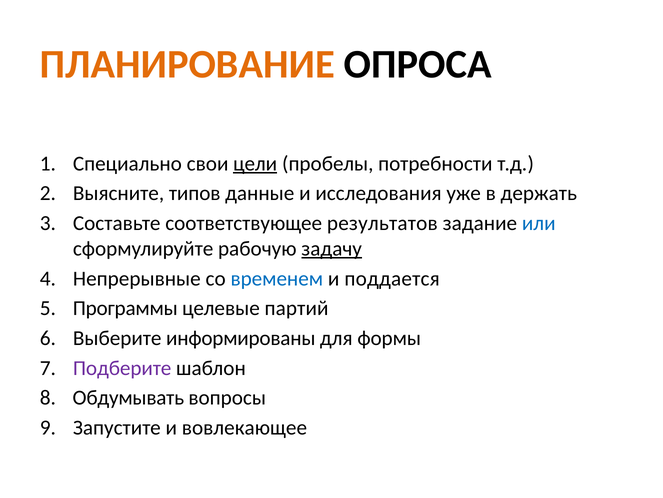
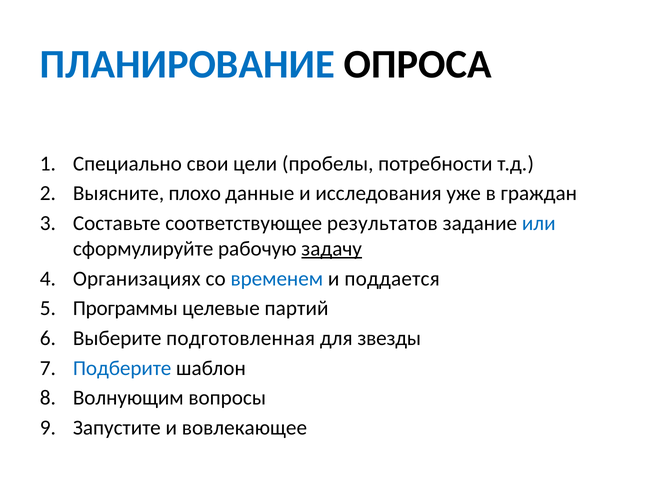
ПЛАНИРОВАНИЕ colour: orange -> blue (187, 64)
цели underline: present -> none (255, 163)
типов: типов -> плохо (195, 193)
держать: держать -> граждан (539, 193)
Непрерывные: Непрерывные -> Организациях (137, 278)
информированы: информированы -> подготовленная (241, 338)
формы: формы -> звезды (389, 338)
Подберите colour: purple -> blue (122, 368)
Обдумывать: Обдумывать -> Волнующим (128, 397)
